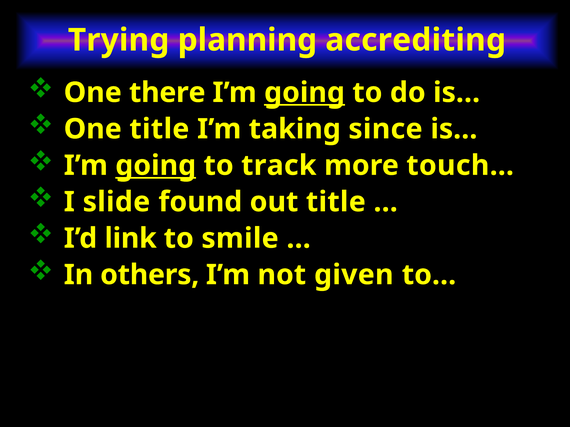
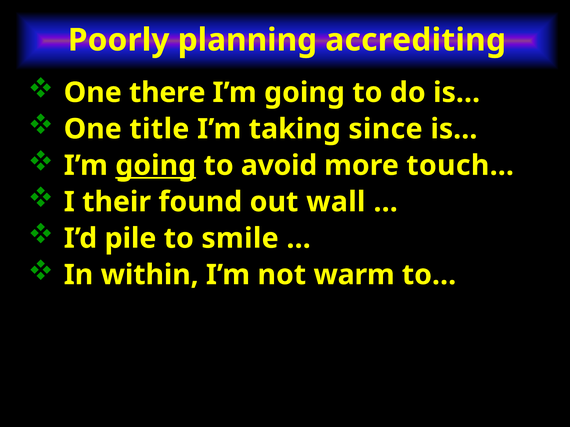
Trying: Trying -> Poorly (119, 40)
going underline: present -> none (305, 93)
track: track -> avoid (279, 166)
slide: slide -> their (117, 202)
out title: title -> wall (336, 202)
link: link -> pile (131, 239)
others: others -> within (150, 275)
given: given -> warm (354, 275)
